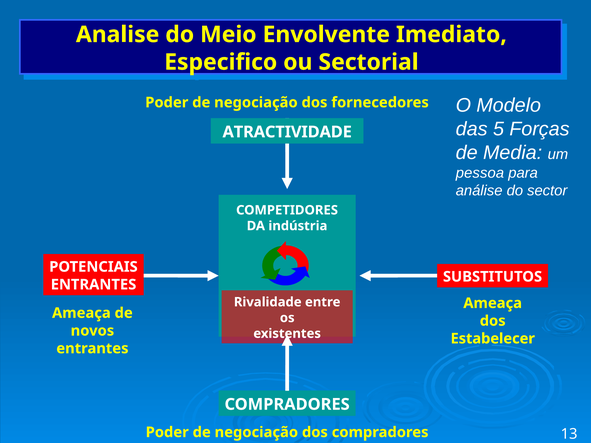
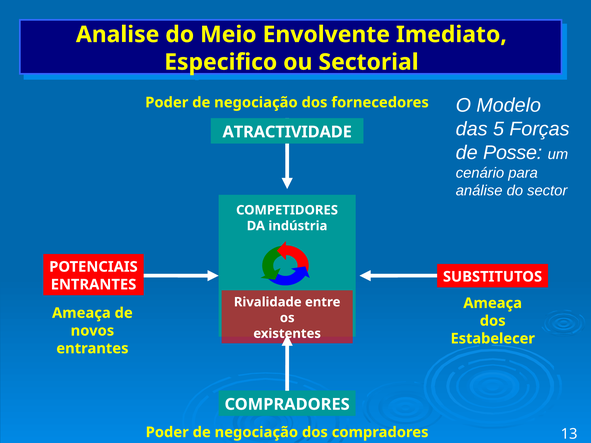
Media: Media -> Posse (513, 153)
pessoa: pessoa -> cenário (480, 173)
